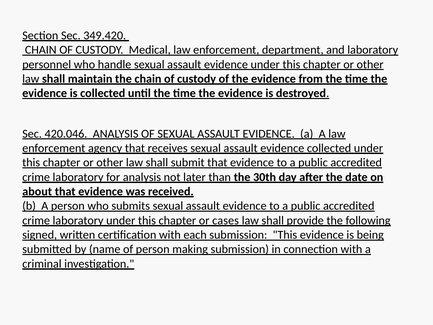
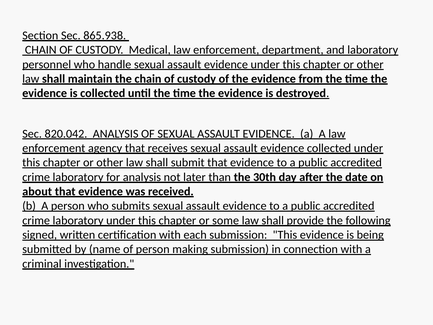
349.420: 349.420 -> 865.938 (105, 35)
420.046: 420.046 -> 820.042 (66, 134)
cases: cases -> some (226, 220)
